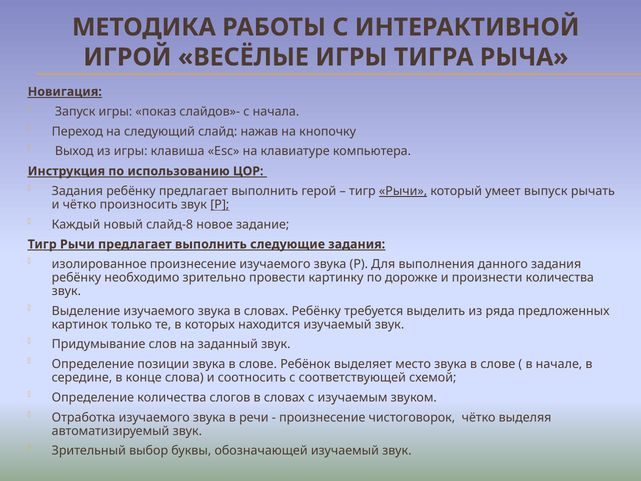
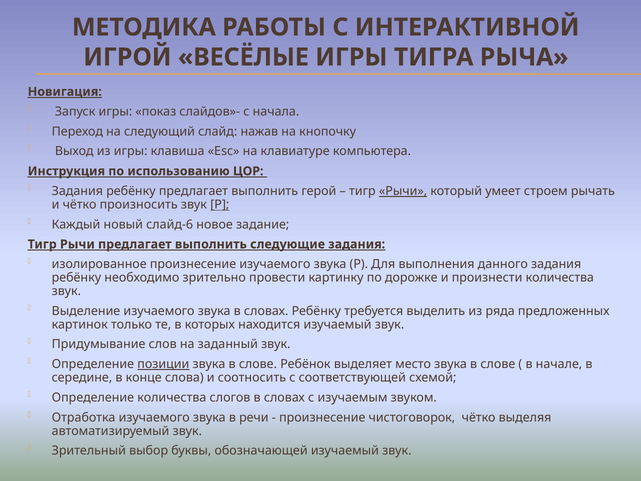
выпуск: выпуск -> строем (546, 191)
слайд-8: слайд-8 -> слайд-6 (170, 224)
позиции underline: none -> present (163, 364)
